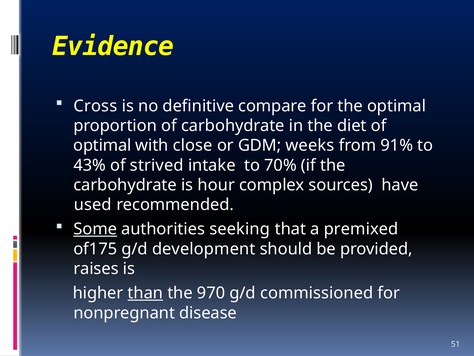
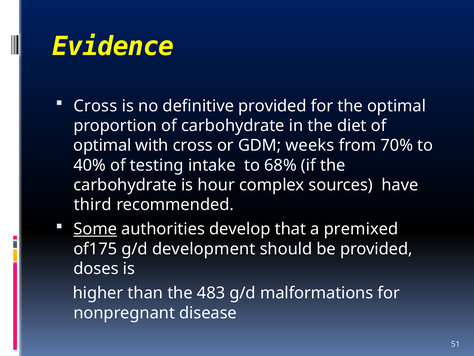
definitive compare: compare -> provided (272, 106)
with close: close -> cross (193, 145)
91%: 91% -> 70% (397, 145)
43%: 43% -> 40% (90, 165)
strived: strived -> testing (157, 165)
70%: 70% -> 68% (280, 165)
used: used -> third (93, 205)
seeking: seeking -> develop (240, 229)
raises: raises -> doses (96, 268)
than underline: present -> none (145, 293)
970: 970 -> 483 (211, 293)
commissioned: commissioned -> malformations (317, 293)
